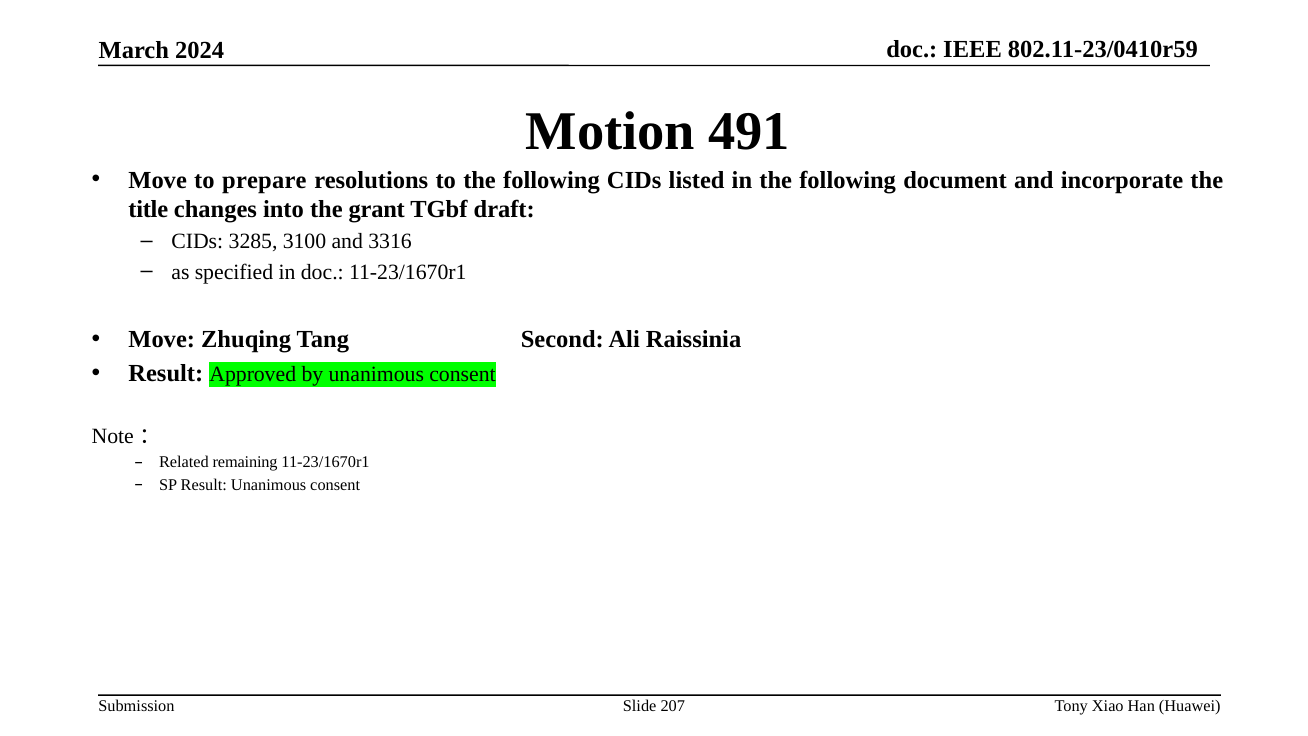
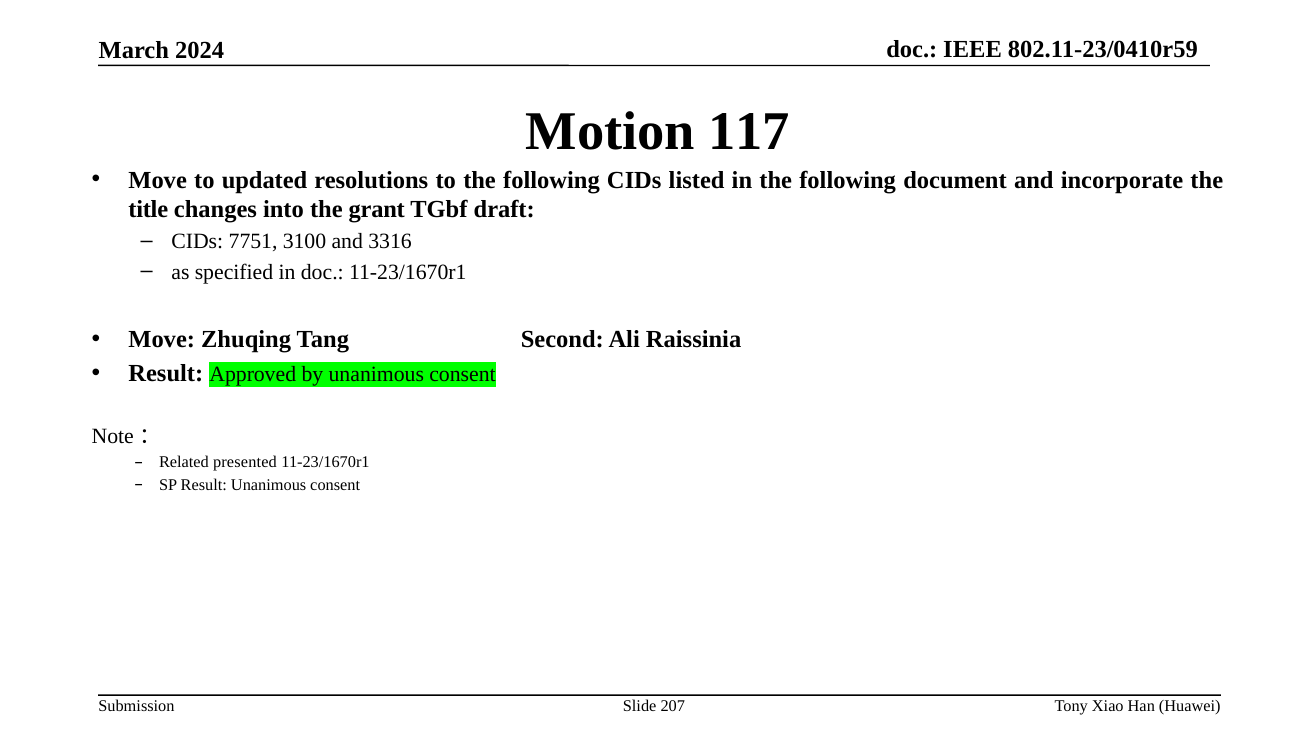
491: 491 -> 117 (749, 131)
prepare: prepare -> updated (265, 180)
3285: 3285 -> 7751 (253, 241)
remaining: remaining -> presented (245, 462)
